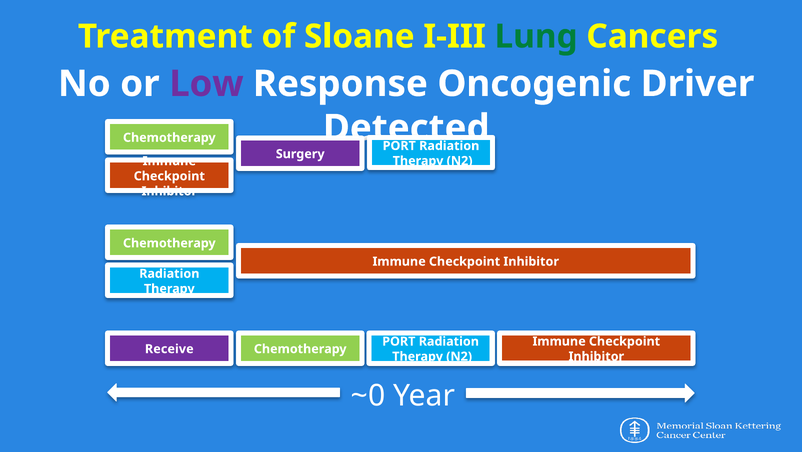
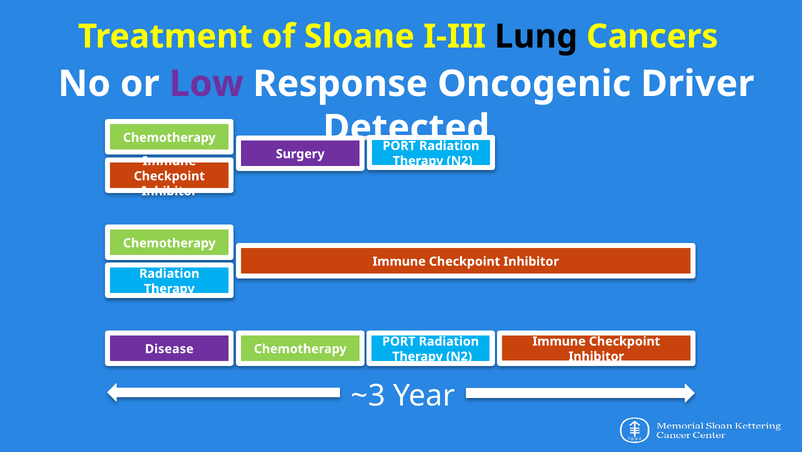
Lung colour: green -> black (536, 36)
Receive: Receive -> Disease (169, 349)
~0: ~0 -> ~3 (368, 395)
